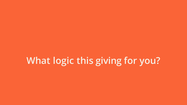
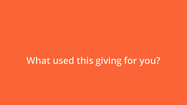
logic: logic -> used (64, 61)
